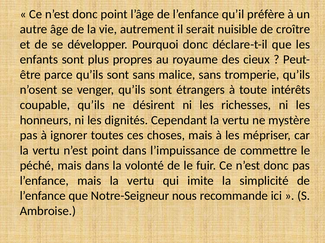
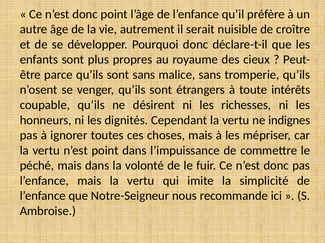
mystère: mystère -> indignes (289, 120)
